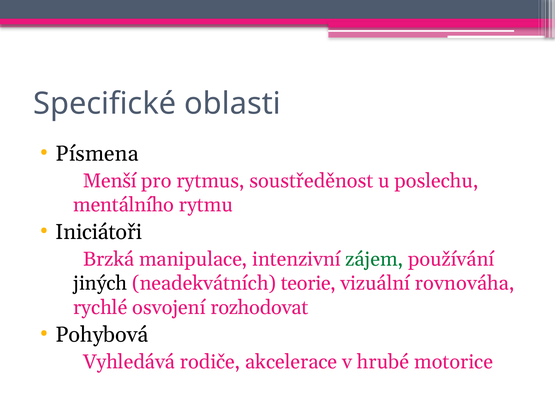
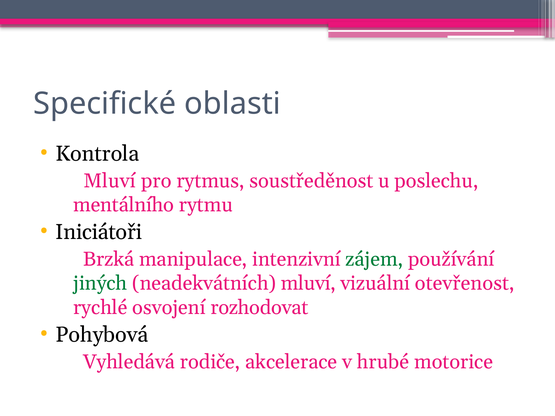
Písmena: Písmena -> Kontrola (97, 154)
Menší: Menší -> Mluví (110, 181)
jiných colour: black -> green (100, 284)
neadekvátních teorie: teorie -> mluví (308, 284)
rovnováha: rovnováha -> otevřenost (465, 284)
